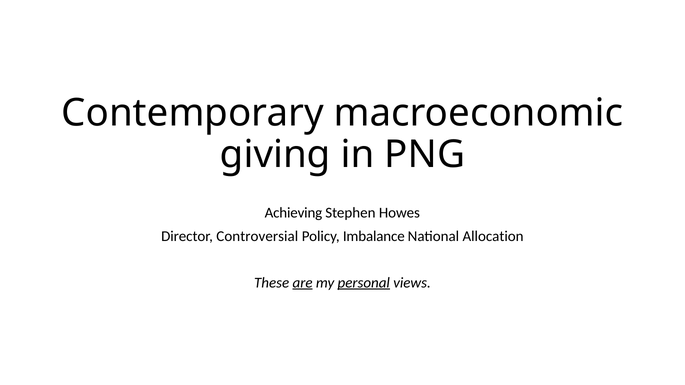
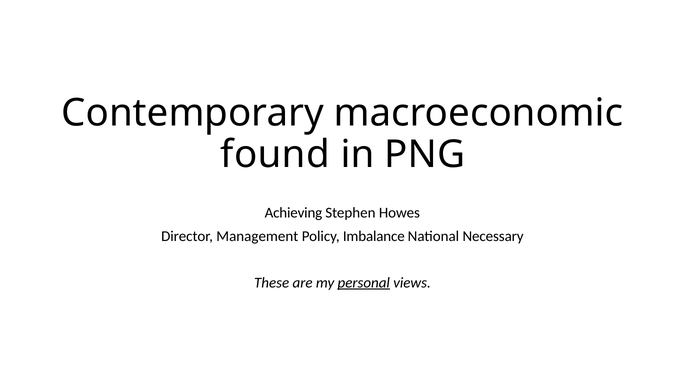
giving: giving -> found (275, 155)
Controversial: Controversial -> Management (257, 236)
Allocation: Allocation -> Necessary (493, 236)
are underline: present -> none (303, 283)
